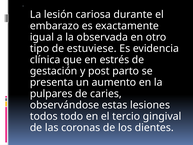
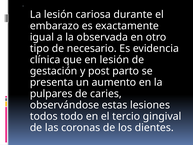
estuviese: estuviese -> necesario (92, 48)
en estrés: estrés -> lesión (114, 60)
